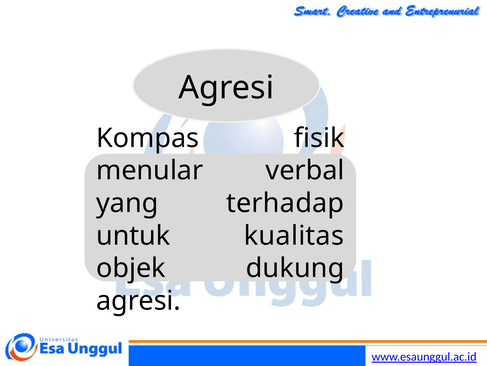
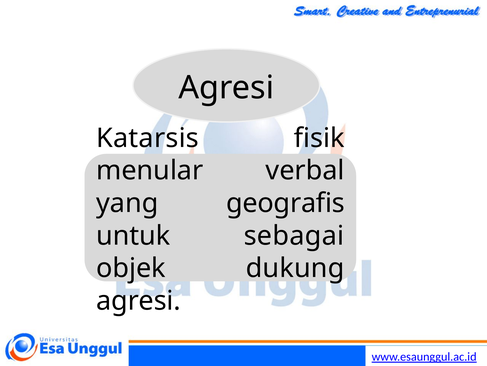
Kompas: Kompas -> Katarsis (148, 138)
terhadap: terhadap -> geografis (285, 203)
kualitas: kualitas -> sebagai (294, 235)
